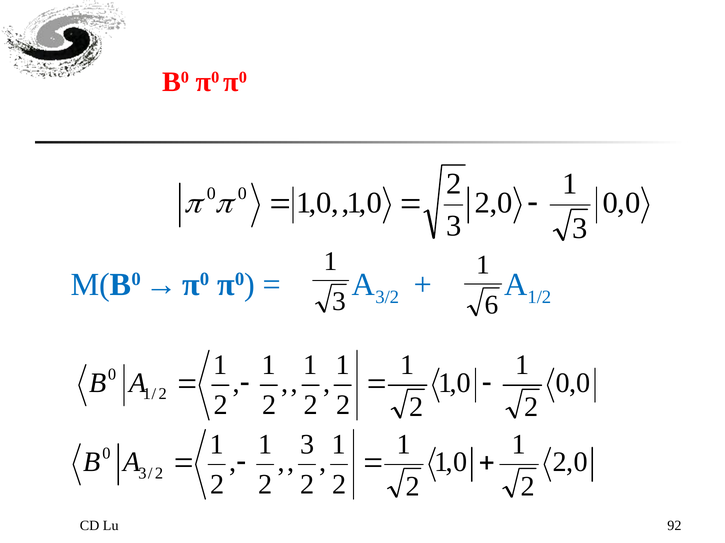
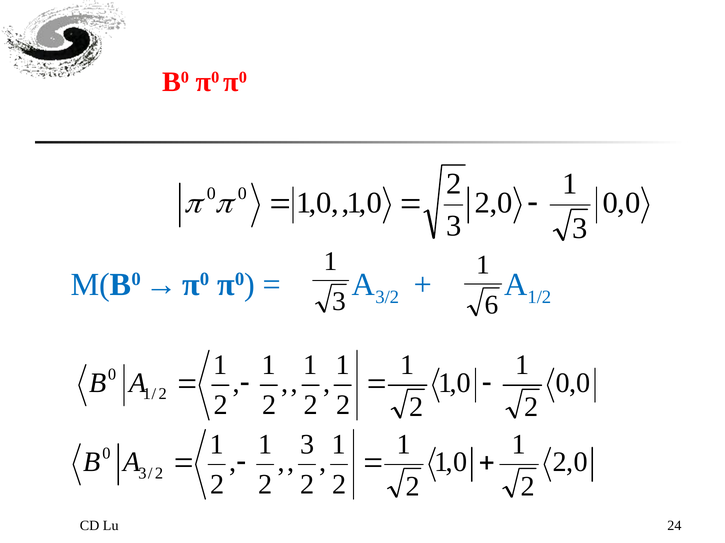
92: 92 -> 24 (674, 527)
